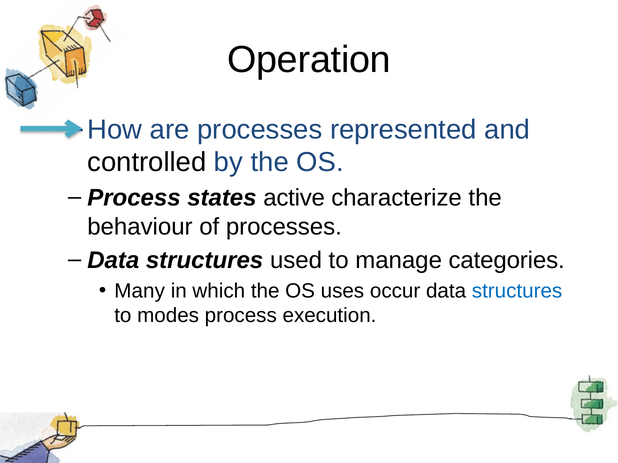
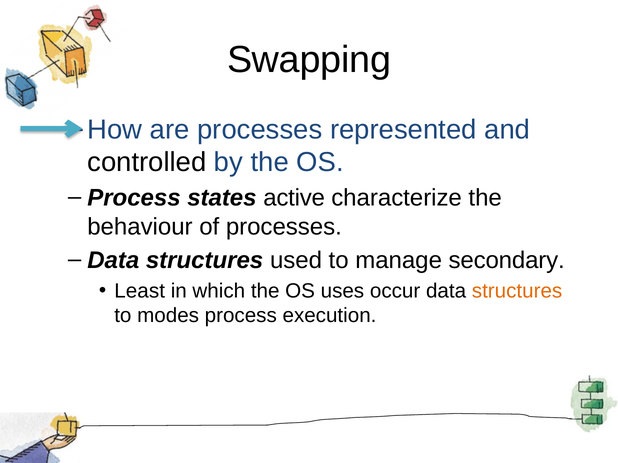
Operation: Operation -> Swapping (309, 60)
categories: categories -> secondary (507, 261)
Many: Many -> Least (140, 291)
structures colour: blue -> orange (517, 291)
